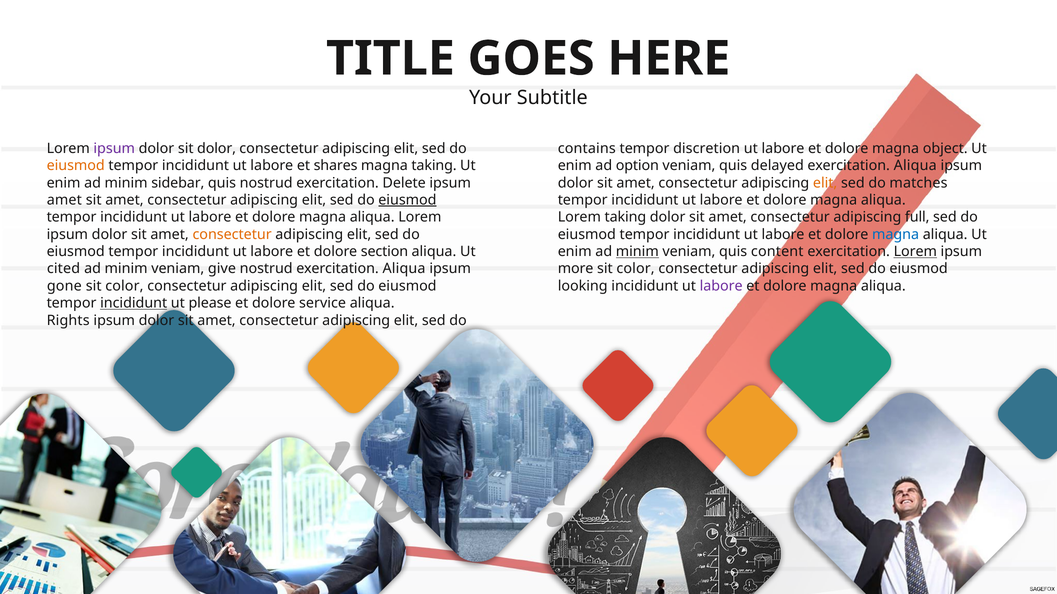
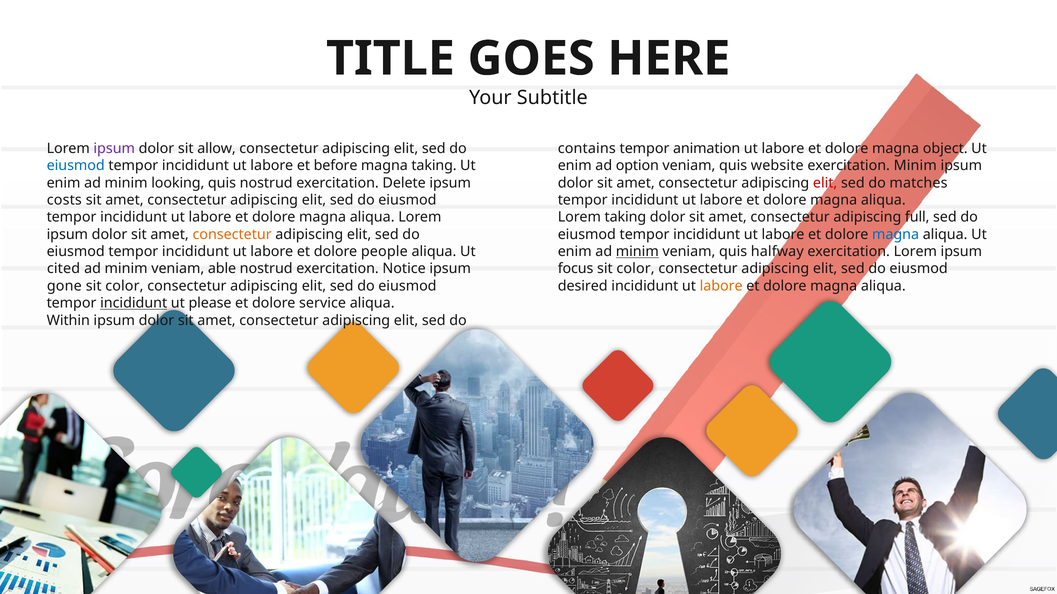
sit dolor: dolor -> allow (217, 149)
discretion: discretion -> animation (707, 149)
eiusmod colour: orange -> blue (76, 166)
shares: shares -> before (336, 166)
delayed: delayed -> website (777, 166)
Aliqua: Aliqua -> Minim (915, 166)
sidebar: sidebar -> looking (178, 183)
elit colour: orange -> red (825, 183)
amet: amet -> costs (64, 200)
eiusmod underline: present -> none (407, 200)
section: section -> people (384, 252)
content: content -> halfway (777, 252)
Lorem underline: present -> none (915, 252)
give: give -> able (222, 269)
nostrud exercitation Aliqua: Aliqua -> Notice (404, 269)
more: more -> focus (576, 269)
looking: looking -> desired (583, 286)
labore colour: purple -> orange (721, 286)
Rights: Rights -> Within (68, 321)
